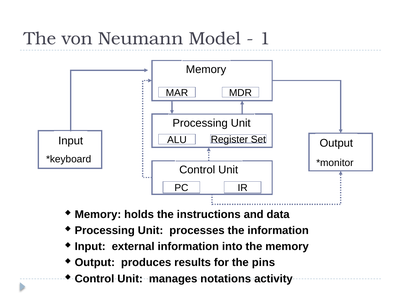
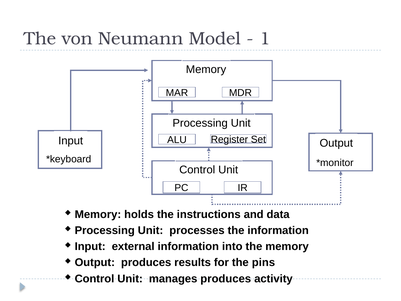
manages notations: notations -> produces (226, 278)
